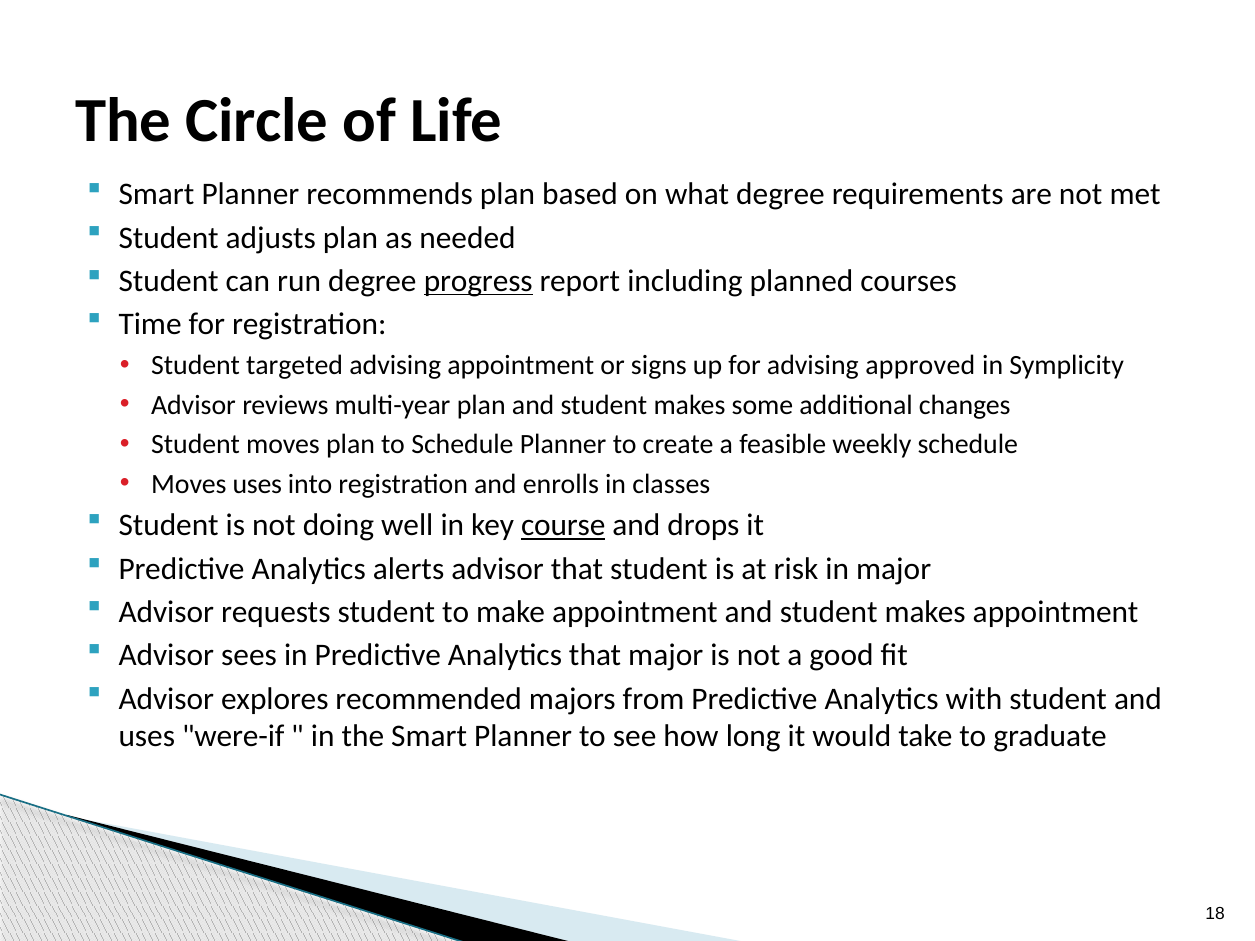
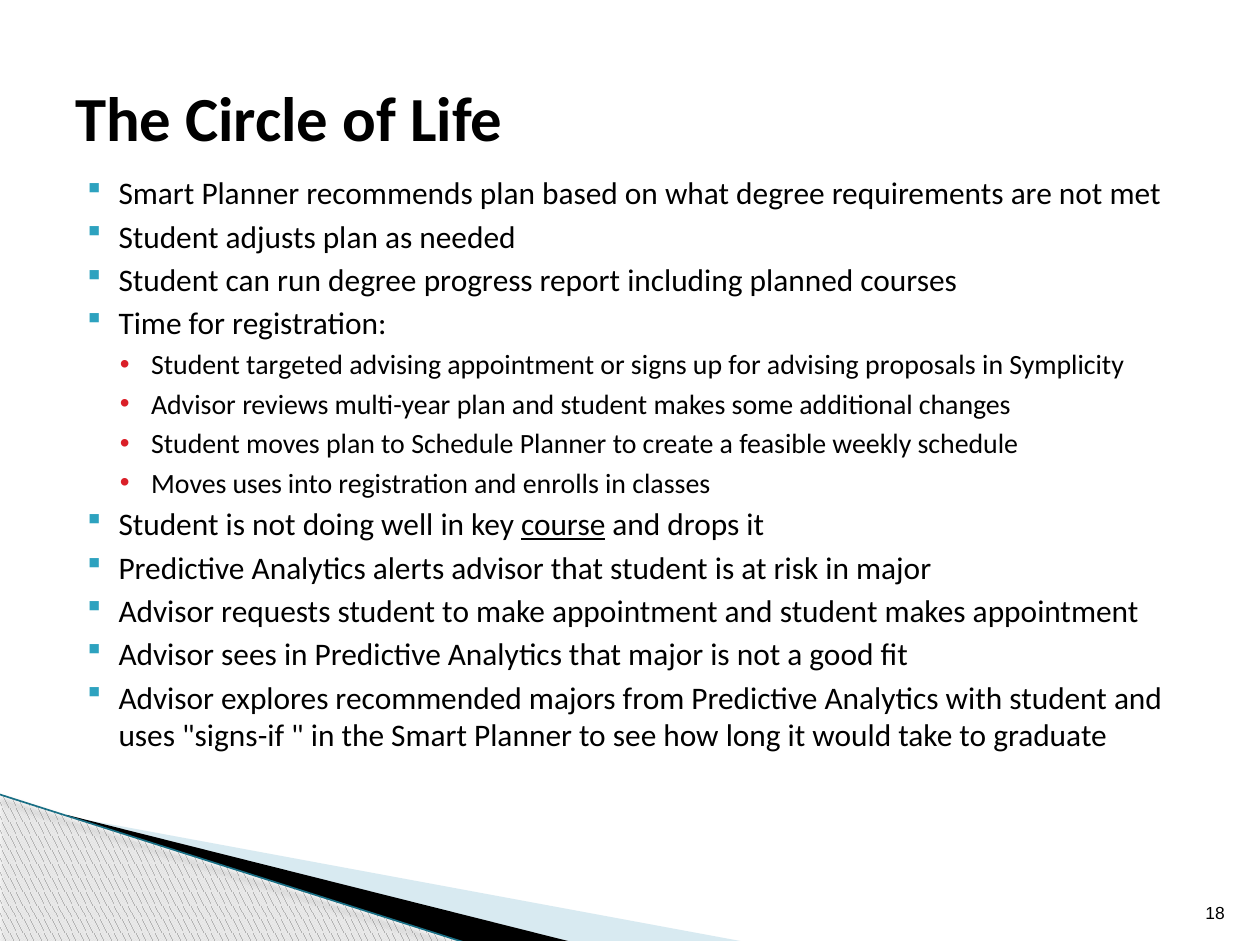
progress underline: present -> none (478, 281)
approved: approved -> proposals (920, 366)
were-if: were-if -> signs-if (233, 737)
